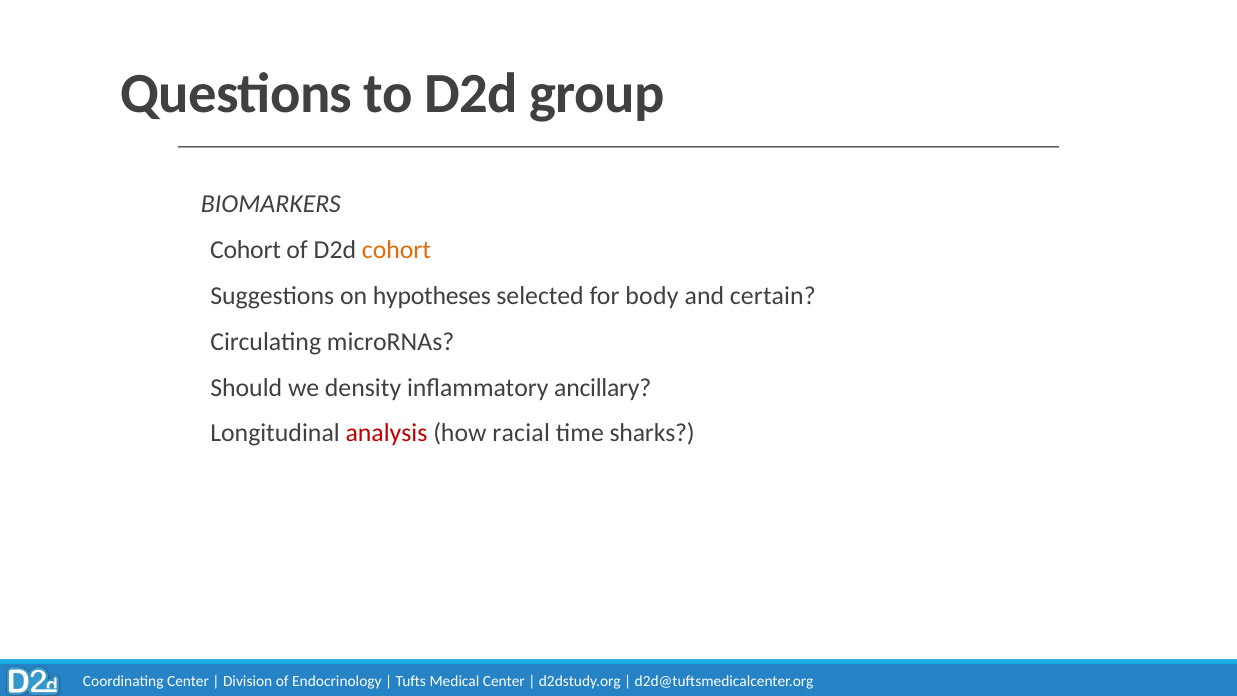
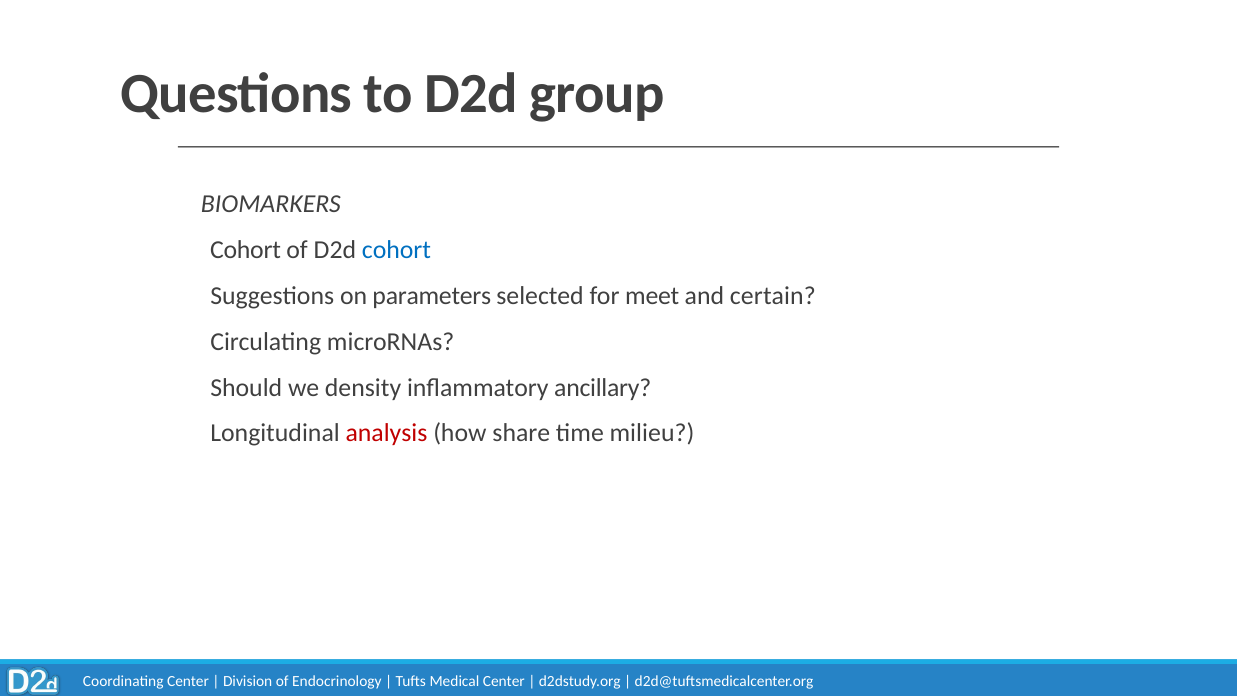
cohort colour: orange -> blue (397, 250)
hypotheses: hypotheses -> parameters (432, 296)
body: body -> meet (652, 296)
racial: racial -> share (521, 433)
sharks: sharks -> milieu (652, 433)
